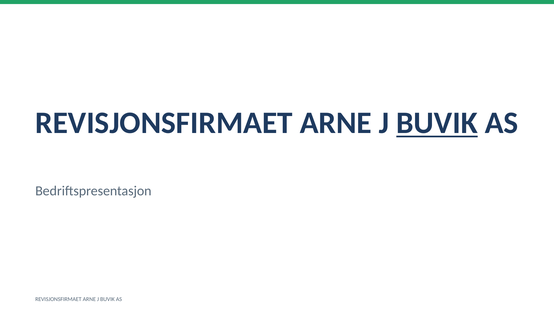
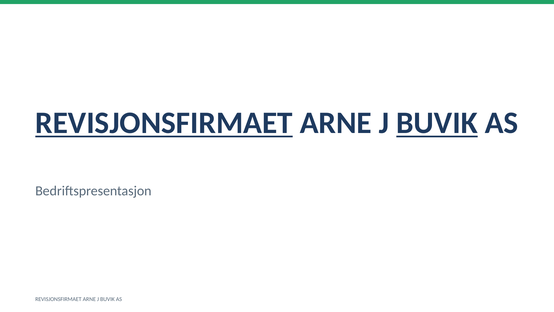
REVISJONSFIRMAET underline: none -> present (164, 123)
